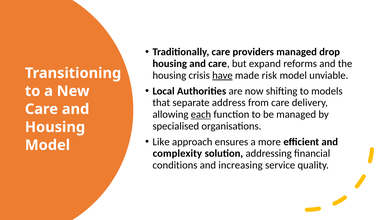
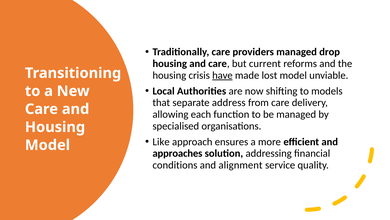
expand: expand -> current (265, 63)
risk: risk -> lost (269, 75)
each underline: present -> none (201, 114)
complexity: complexity -> approaches (177, 153)
increasing: increasing -> alignment (241, 165)
